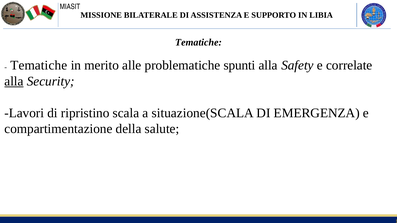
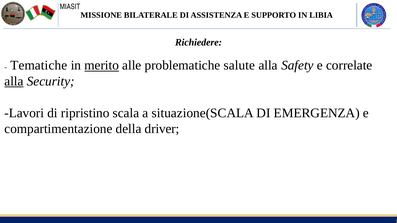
Tematiche: Tematiche -> Richiedere (199, 42)
merito underline: none -> present (102, 65)
spunti: spunti -> salute (239, 65)
salute: salute -> driver (162, 129)
